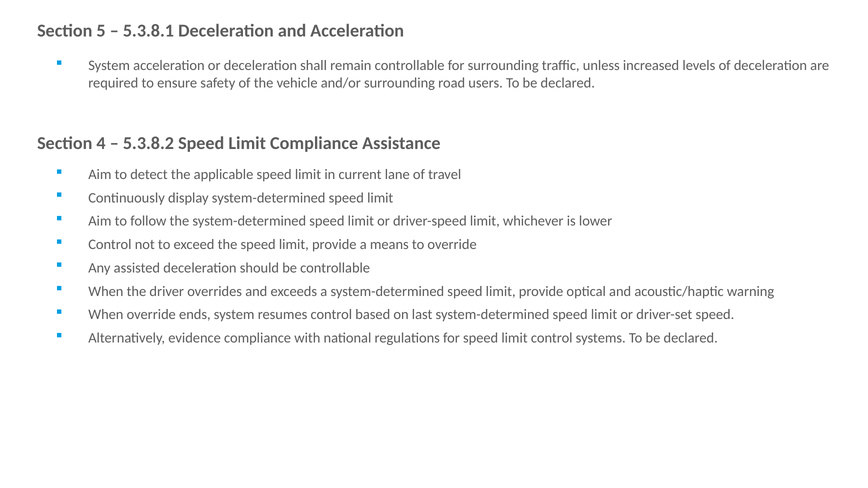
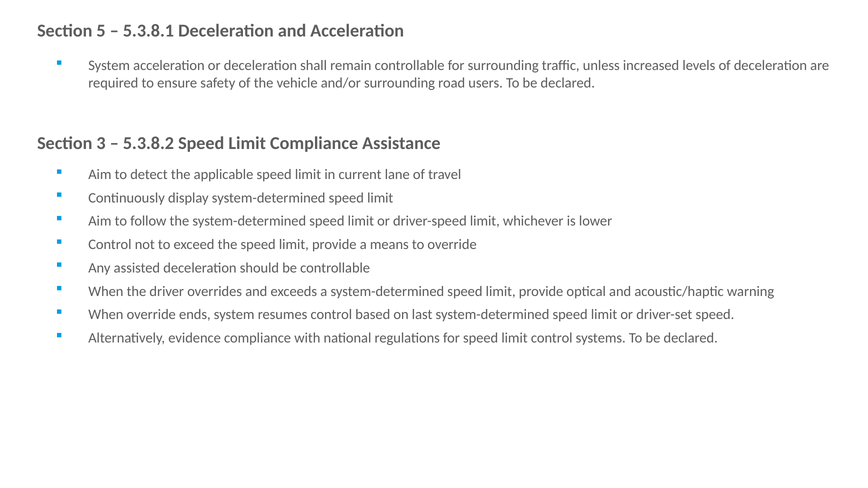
4: 4 -> 3 (101, 143)
